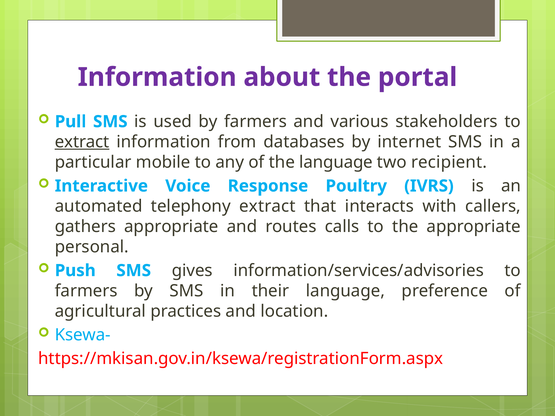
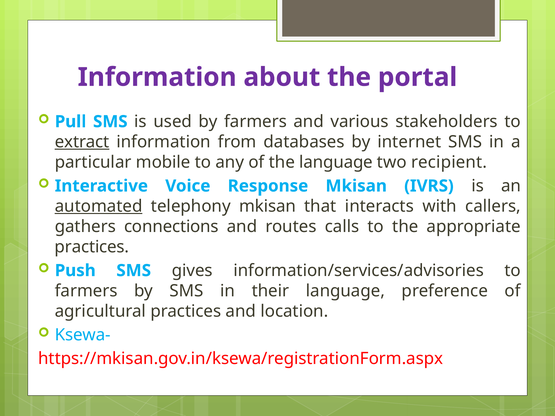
Response Poultry: Poultry -> Mkisan (356, 186)
automated underline: none -> present (99, 206)
telephony extract: extract -> mkisan (268, 206)
gathers appropriate: appropriate -> connections (171, 227)
personal: personal -> practices (92, 247)
